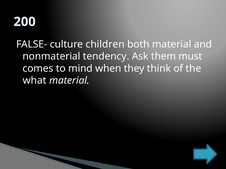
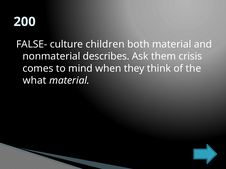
tendency: tendency -> describes (106, 57)
must: must -> crisis (190, 57)
